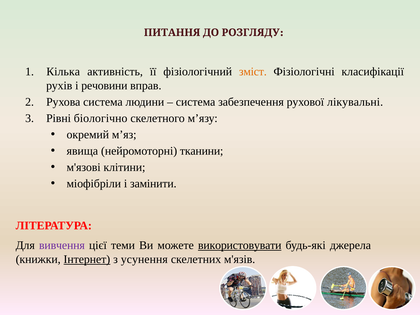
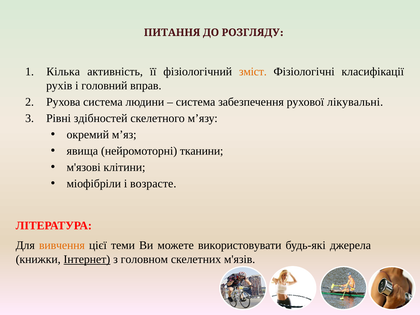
речовини: речовини -> головний (104, 86)
біологічно: біологічно -> здібностей (101, 118)
замінити: замінити -> возрасте (153, 184)
вивчення colour: purple -> orange (62, 245)
використовувати underline: present -> none (240, 245)
усунення: усунення -> головном (144, 259)
